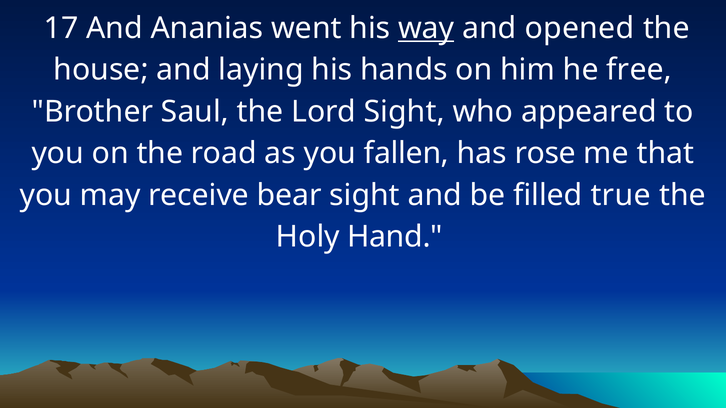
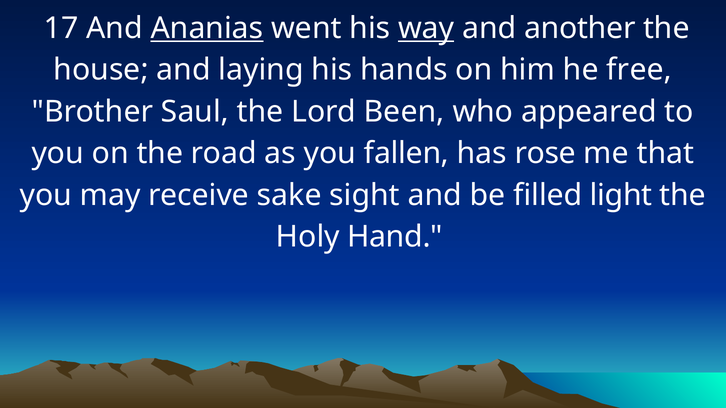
Ananias underline: none -> present (207, 28)
opened: opened -> another (580, 28)
Lord Sight: Sight -> Been (404, 112)
bear: bear -> sake (289, 195)
true: true -> light (621, 195)
